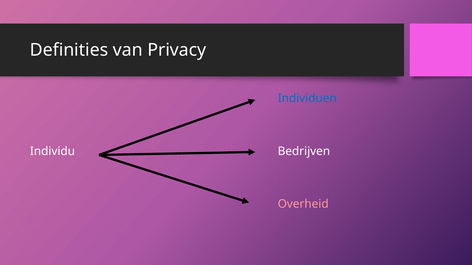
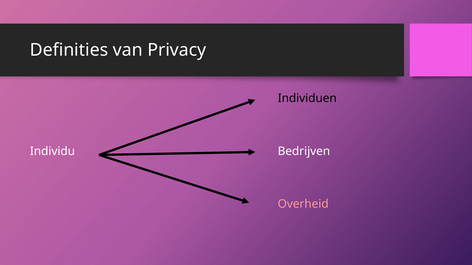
Individuen colour: blue -> black (307, 99)
